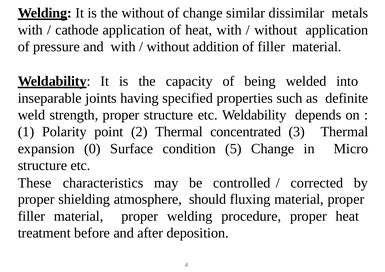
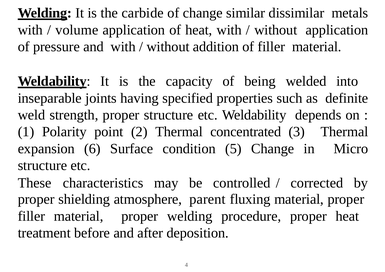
the without: without -> carbide (143, 13)
cathode: cathode -> volume (77, 30)
0: 0 -> 6 (92, 149)
should: should -> parent (208, 199)
